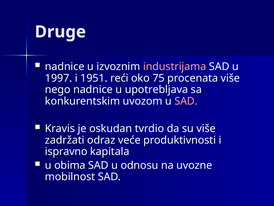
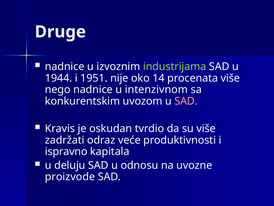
industrijama colour: pink -> light green (175, 66)
1997: 1997 -> 1944 (59, 78)
reći: reći -> nije (119, 78)
75: 75 -> 14 (159, 78)
upotrebljava: upotrebljava -> intenzivnom (156, 89)
obima: obima -> deluju (70, 165)
mobilnost: mobilnost -> proizvode (70, 176)
